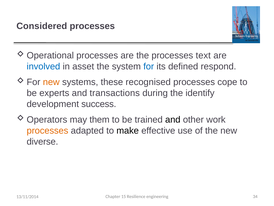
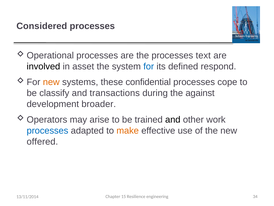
involved colour: blue -> black (43, 66)
recognised: recognised -> confidential (148, 82)
experts: experts -> classify (54, 93)
identify: identify -> against (200, 93)
success: success -> broader (99, 104)
them: them -> arise (99, 119)
processes colour: orange -> blue (47, 130)
make colour: black -> orange (128, 130)
diverse: diverse -> offered (42, 141)
